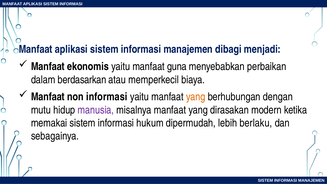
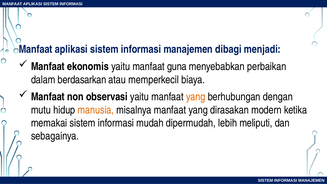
non informasi: informasi -> observasi (107, 97)
manusia colour: purple -> orange (96, 110)
hukum: hukum -> mudah (150, 123)
berlaku: berlaku -> meliputi (256, 123)
